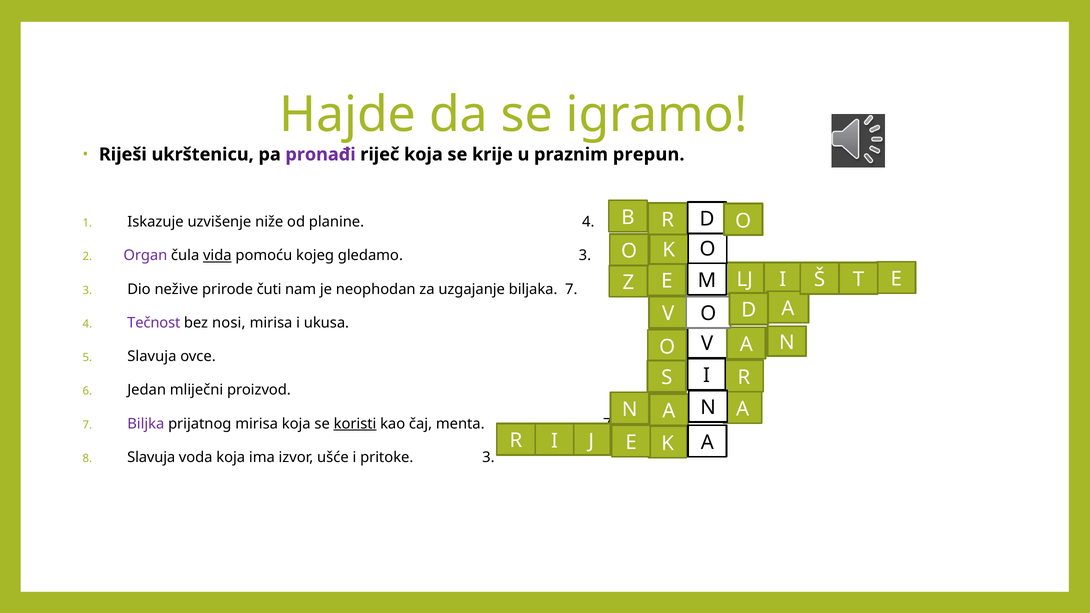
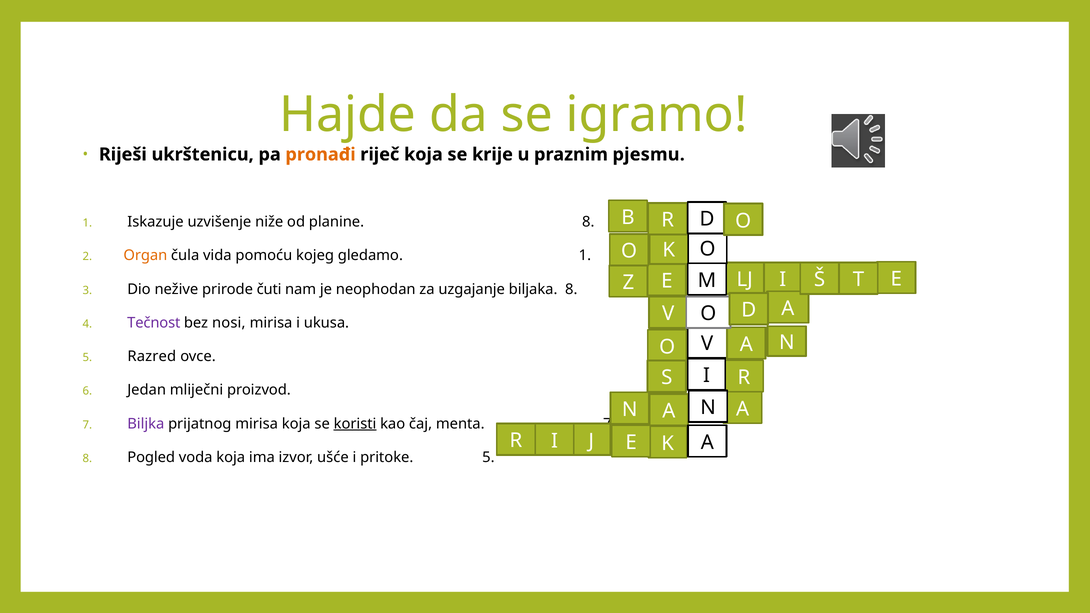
pronađi colour: purple -> orange (321, 154)
prepun: prepun -> pjesmu (649, 154)
planine 4: 4 -> 8 (588, 222)
Organ colour: purple -> orange (145, 256)
vida underline: present -> none (217, 256)
gledamo 3: 3 -> 1 (585, 256)
biljaka 7: 7 -> 8 (571, 289)
5 Slavuja: Slavuja -> Razred (152, 357)
8 Slavuja: Slavuja -> Pogled (151, 457)
pritoke 3: 3 -> 5 (488, 457)
